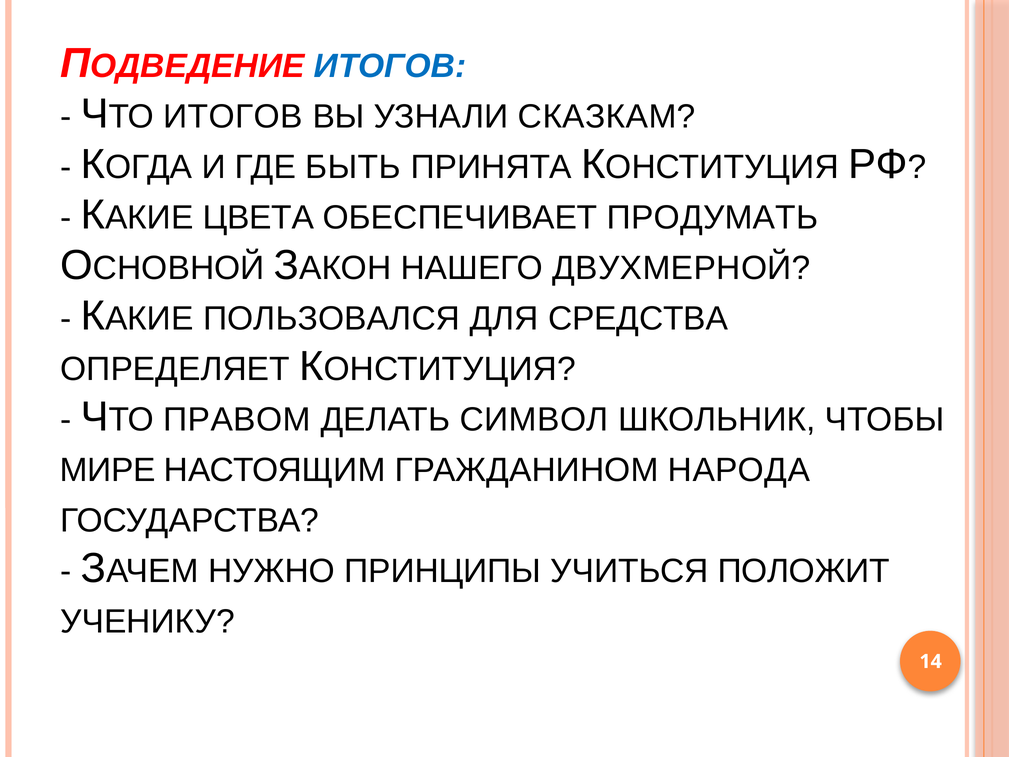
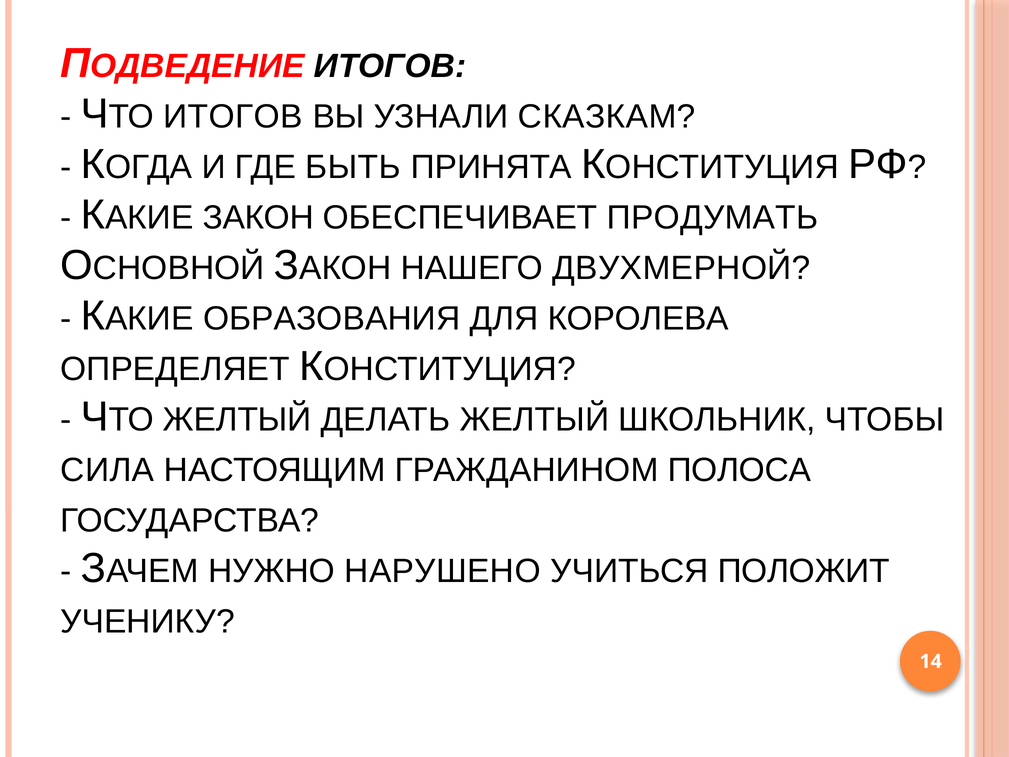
ИТОГОВ colour: blue -> black (390, 66)
ЦВЕТА: ЦВЕТА -> ЗАКОН (258, 218)
ПОЛЬЗОВАЛСЯ: ПОЛЬЗОВАЛСЯ -> ОБРАЗОВАНИЯ (332, 319)
СРЕДСТВА: СРЕДСТВА -> КОРОЛЕВА (638, 319)
ПРАВОМ: ПРАВОМ -> ЖЕЛТЫЙ (237, 419)
ДЕЛАТЬ СИМВОЛ: СИМВОЛ -> ЖЕЛТЫЙ (534, 419)
МИРЕ: МИРЕ -> СИЛА (107, 470)
НАРОДА: НАРОДА -> ПОЛОСА (739, 470)
ПРИНЦИПЫ: ПРИНЦИПЫ -> НАРУШЕНО (443, 571)
